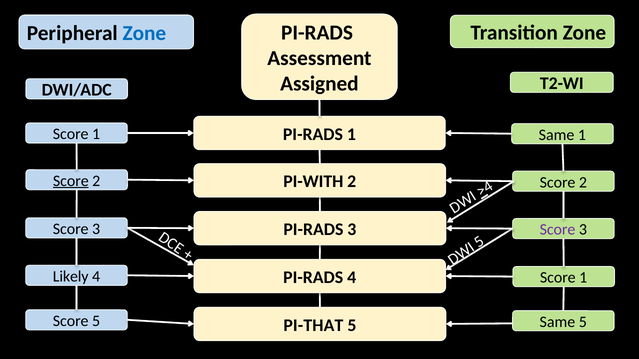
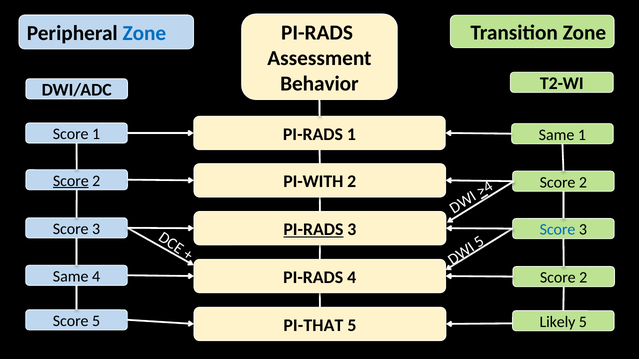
Assigned: Assigned -> Behavior (319, 84)
PI-RADS underline: none -> present (313, 230)
Score colour: purple -> blue (558, 230)
Likely: Likely -> Same (71, 277)
1: 1 -> 2 (583, 278)
5 Same: Same -> Likely (557, 322)
